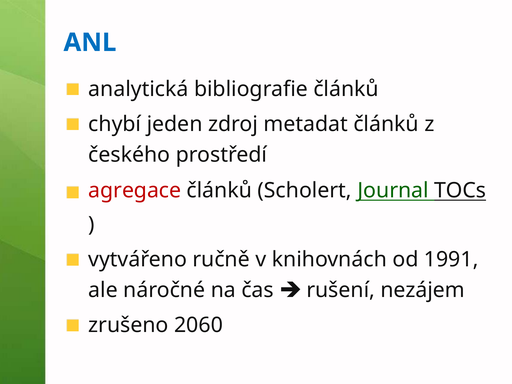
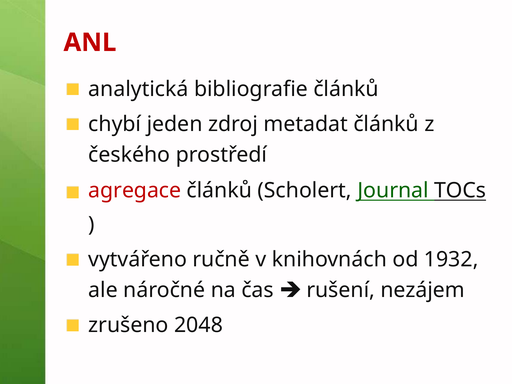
ANL colour: blue -> red (90, 42)
1991: 1991 -> 1932 (451, 259)
2060: 2060 -> 2048 (199, 325)
